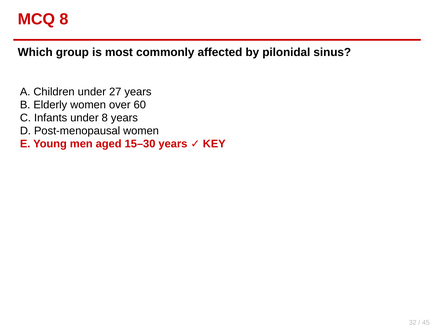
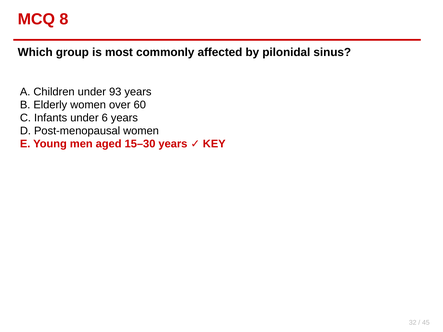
27: 27 -> 93 (115, 92)
under 8: 8 -> 6 (105, 118)
